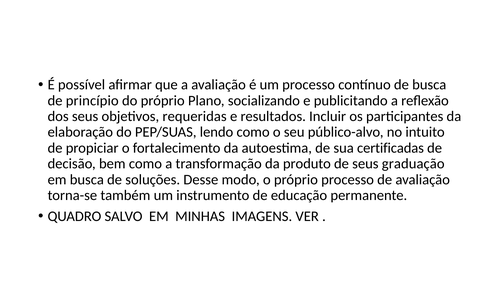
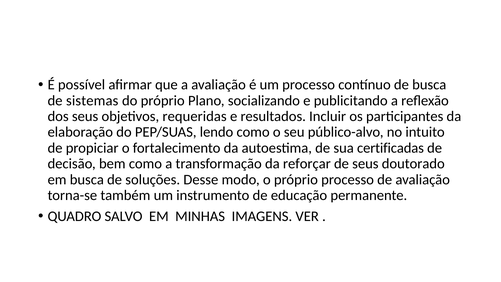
princípio: princípio -> sistemas (92, 100)
produto: produto -> reforçar (307, 164)
graduação: graduação -> doutorado (413, 164)
